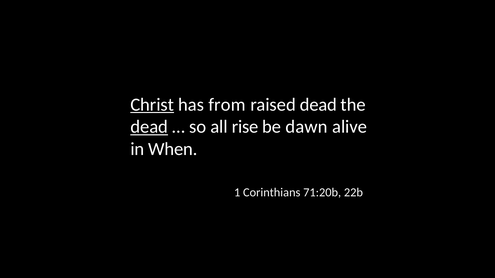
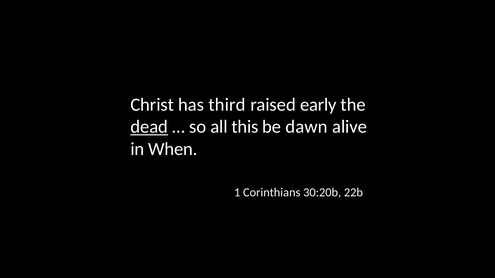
Christ underline: present -> none (152, 105)
from: from -> third (227, 105)
raised dead: dead -> early (318, 105)
rise: rise -> this (245, 127)
71:20b: 71:20b -> 30:20b (322, 193)
